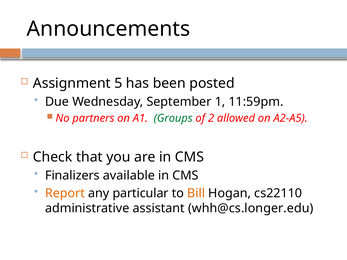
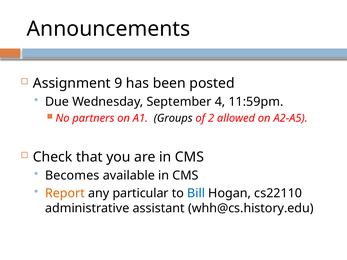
5: 5 -> 9 (118, 83)
1: 1 -> 4 (220, 102)
Groups colour: green -> black (173, 118)
Finalizers: Finalizers -> Becomes (72, 176)
Bill colour: orange -> blue (196, 193)
whh@cs.longer.edu: whh@cs.longer.edu -> whh@cs.history.edu (251, 208)
